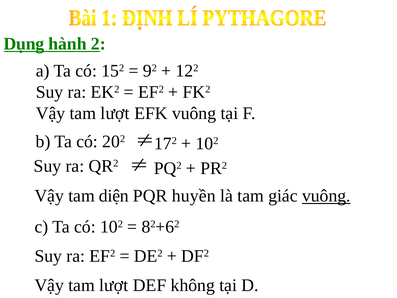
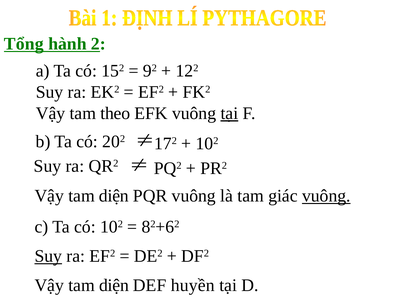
Dụng: Dụng -> Tổng (24, 44)
lượt: lượt -> theo (115, 113)
tại underline: none -> present (229, 113)
PQR huyền: huyền -> vuông (194, 196)
Suy underline: none -> present (48, 256)
lượt: lượt -> diện (114, 285)
không: không -> huyền (193, 285)
